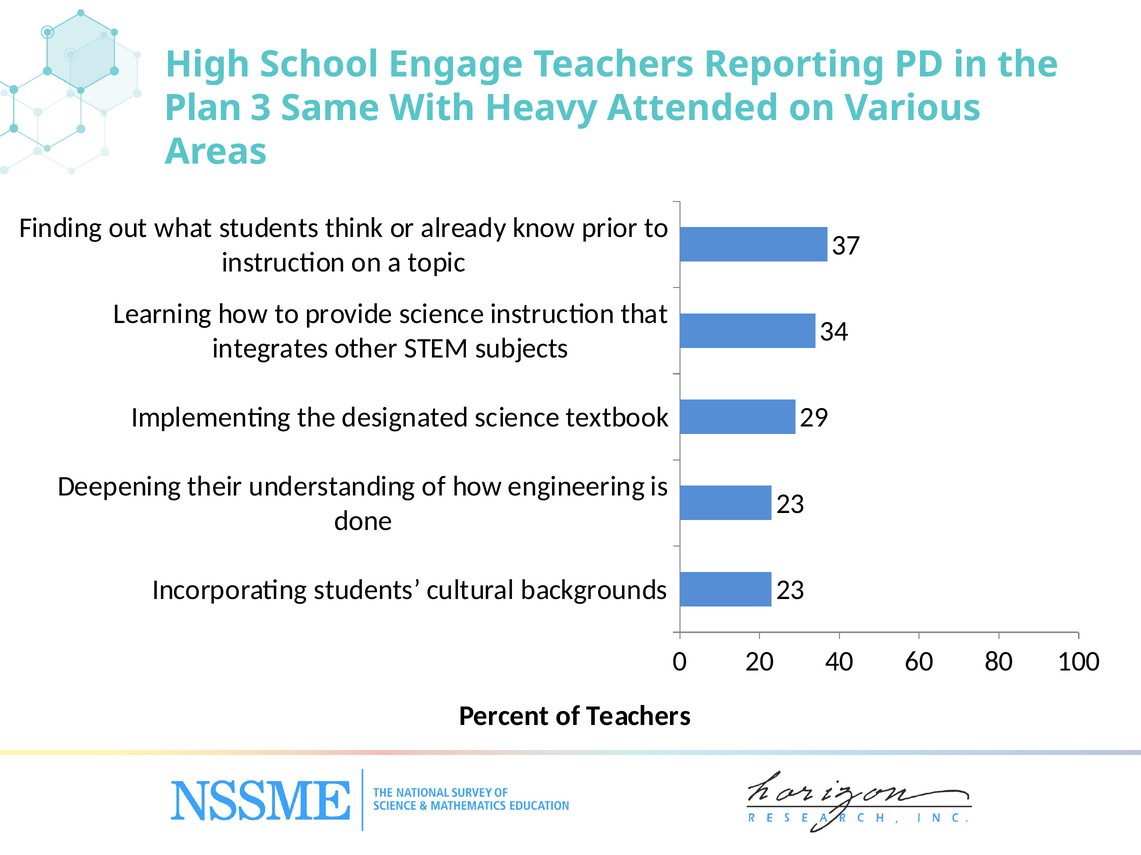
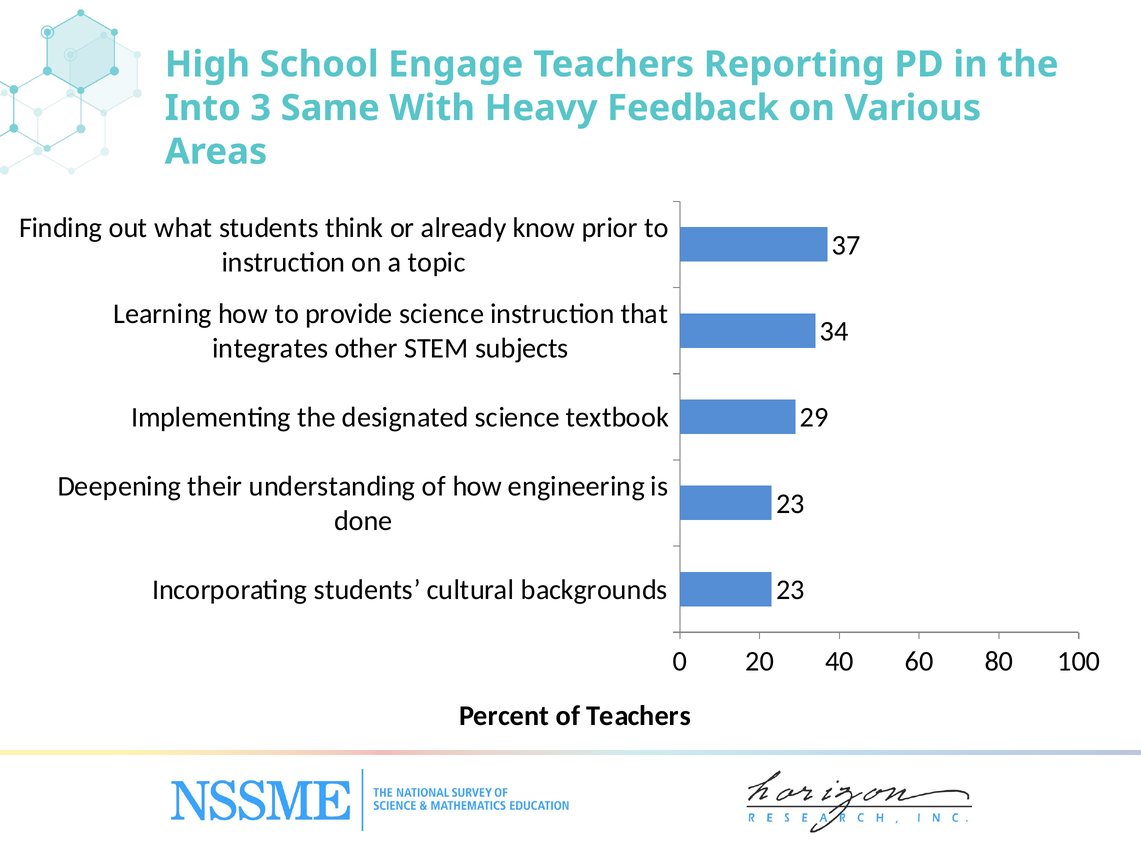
Plan: Plan -> Into (203, 108)
Attended: Attended -> Feedback (693, 108)
